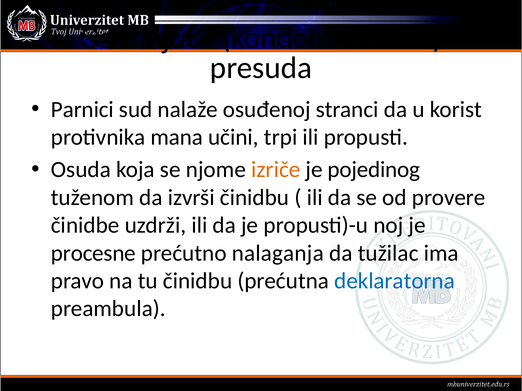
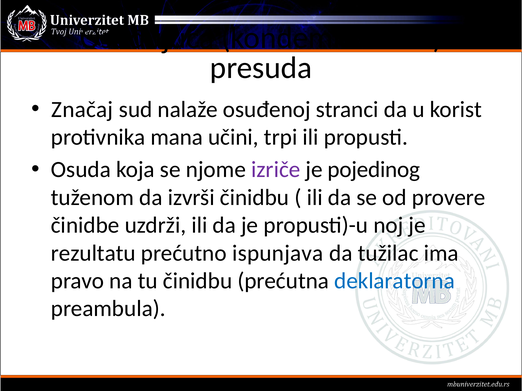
Parnici: Parnici -> Značaj (82, 110)
izriče colour: orange -> purple (276, 170)
procesne: procesne -> rezultatu (93, 253)
nalaganja: nalaganja -> ispunjava (278, 253)
